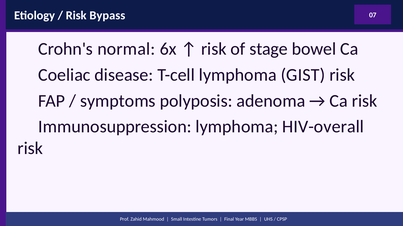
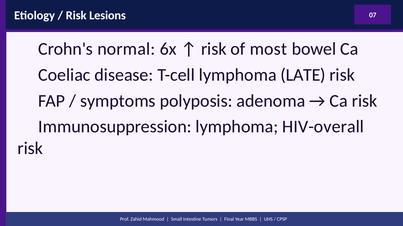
Bypass: Bypass -> Lesions (108, 15)
stage: stage -> most (268, 49)
GIST: GIST -> LATE (303, 75)
